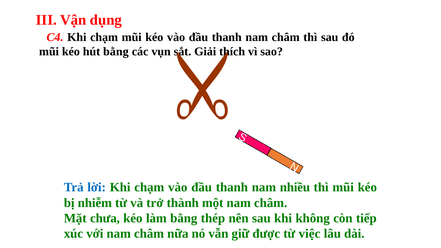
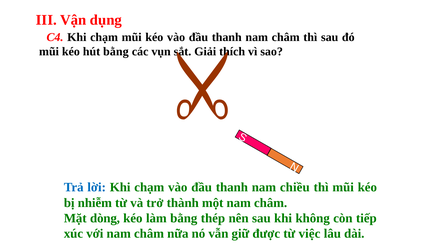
nhiều: nhiều -> chiều (295, 187)
chưa: chưa -> dòng (105, 218)
